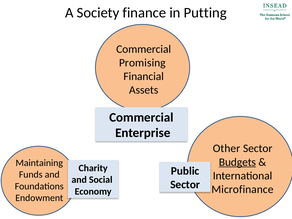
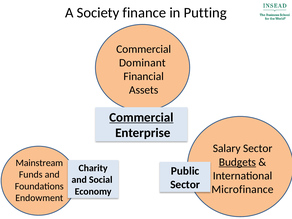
Promising: Promising -> Dominant (142, 63)
Commercial underline: none -> present (141, 117)
Other: Other -> Salary (227, 148)
Maintaining: Maintaining -> Mainstream (39, 163)
